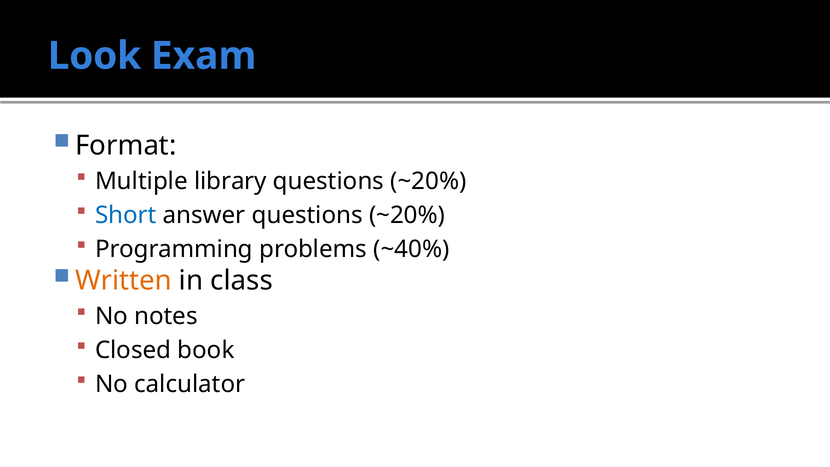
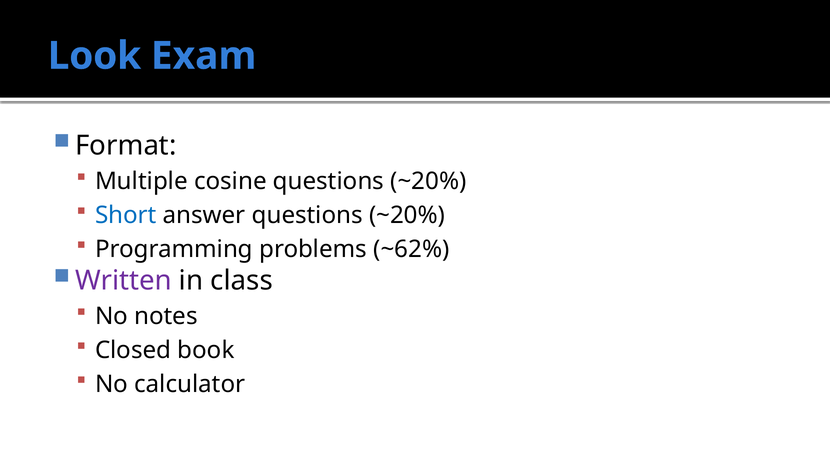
library: library -> cosine (230, 181)
~40%: ~40% -> ~62% (411, 249)
Written colour: orange -> purple (123, 281)
